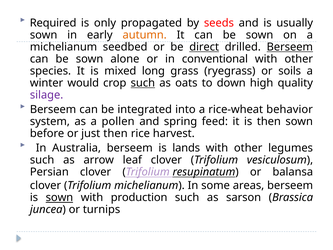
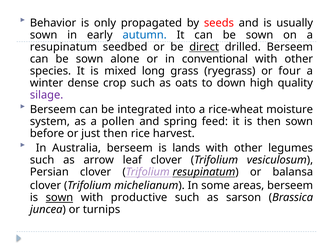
Required: Required -> Behavior (53, 23)
autumn colour: orange -> blue (145, 35)
michelianum: michelianum -> resupinatum (63, 47)
Berseem underline: present -> none (290, 47)
soils: soils -> four (290, 71)
would: would -> dense (83, 83)
such underline: present -> none (143, 83)
behavior: behavior -> moisture (290, 109)
production: production -> productive (139, 197)
